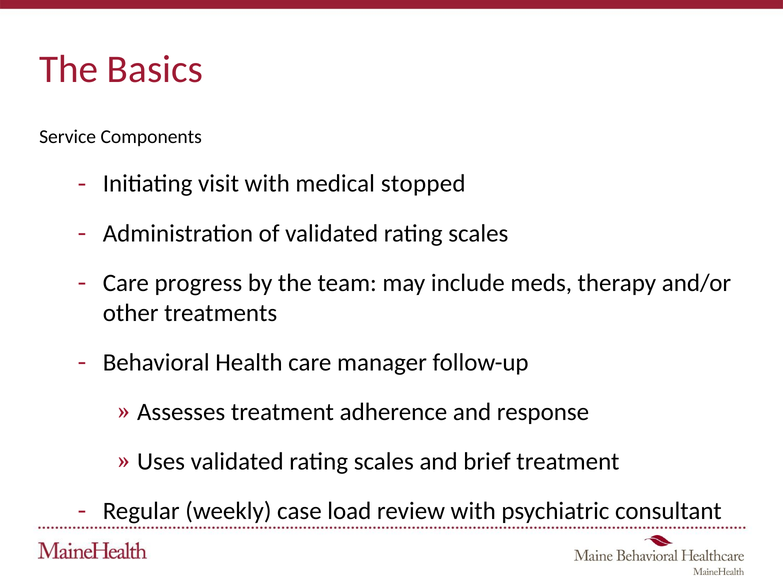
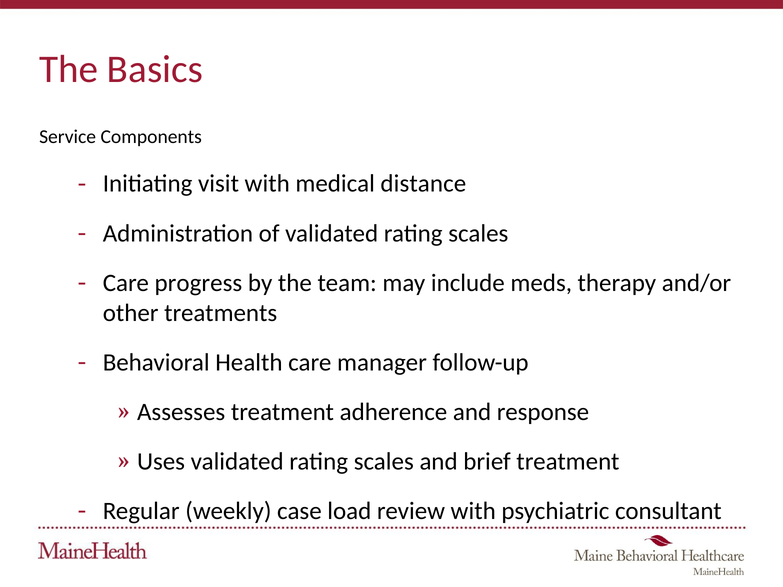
stopped: stopped -> distance (423, 184)
